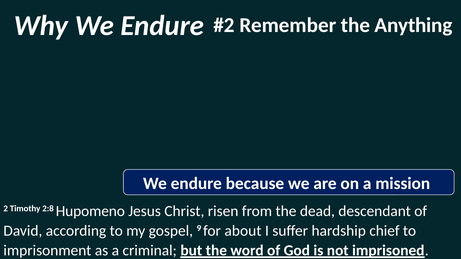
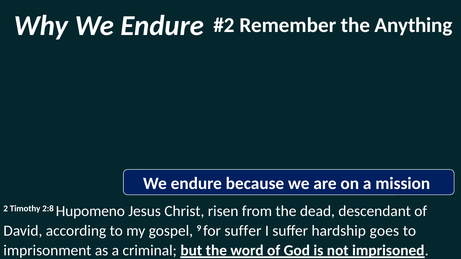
for about: about -> suffer (243, 231)
chief: chief -> goes (384, 231)
